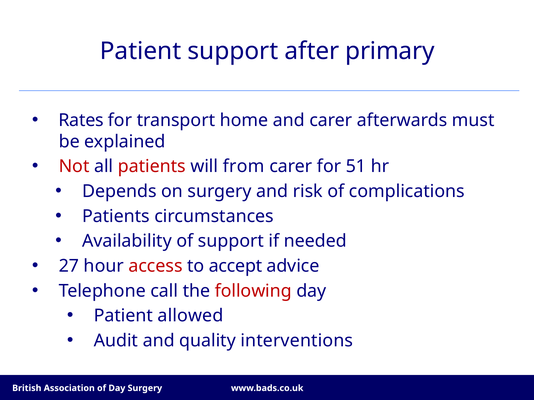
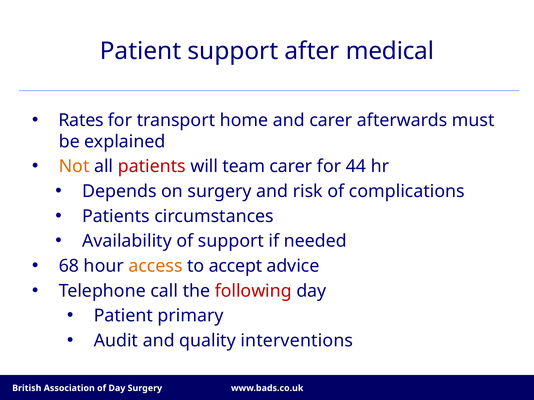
primary: primary -> medical (390, 51)
Not colour: red -> orange (74, 167)
from: from -> team (244, 167)
51: 51 -> 44 (356, 167)
27: 27 -> 68 (69, 266)
access colour: red -> orange (155, 266)
allowed: allowed -> primary (191, 316)
